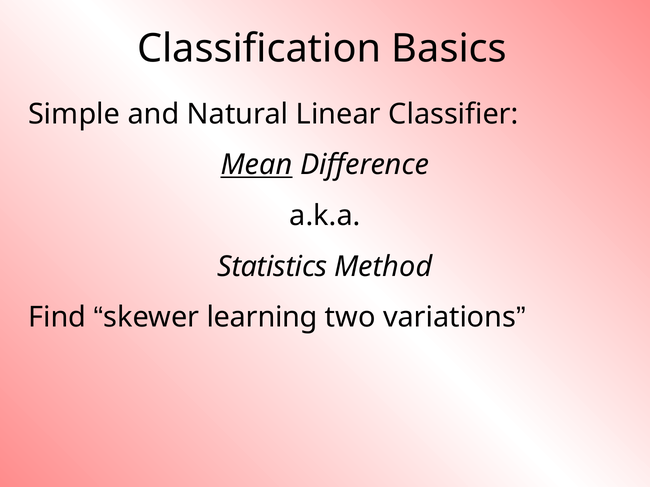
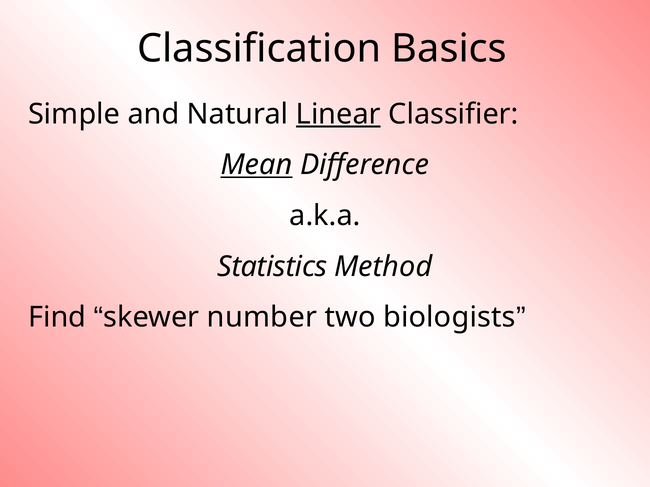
Linear underline: none -> present (338, 114)
learning: learning -> number (262, 318)
variations: variations -> biologists (449, 318)
